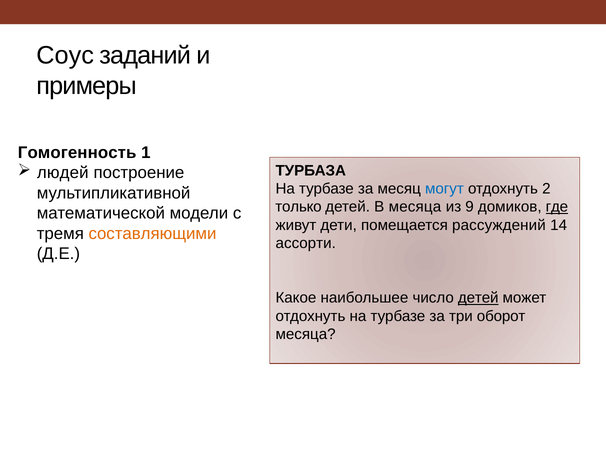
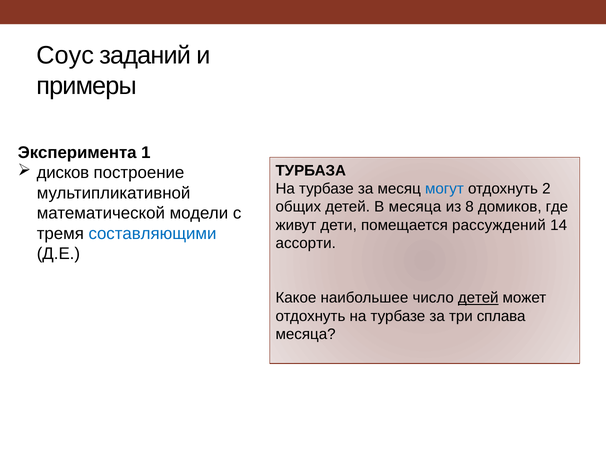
Гомогенность: Гомогенность -> Эксперимента (77, 152)
людей: людей -> дисков (63, 173)
только: только -> общих (298, 207)
9: 9 -> 8 (470, 207)
где underline: present -> none (557, 207)
составляющими colour: orange -> blue (153, 233)
оборот: оборот -> сплава (501, 316)
